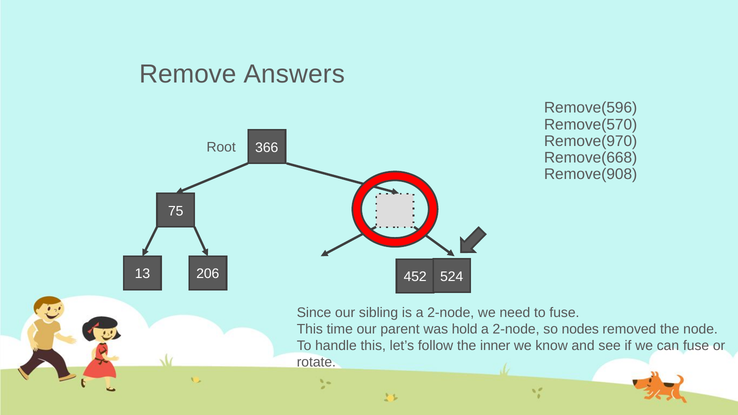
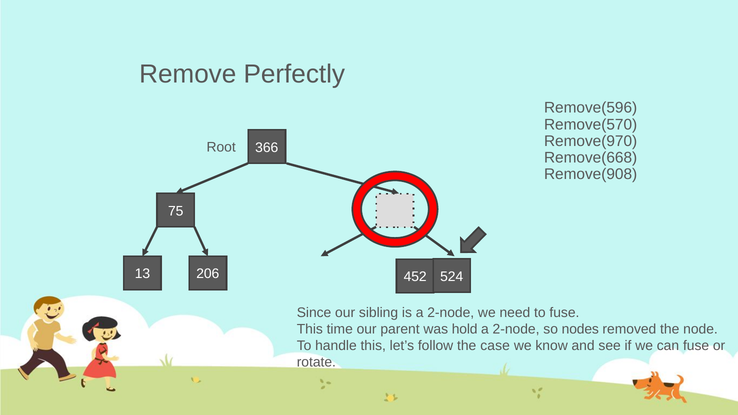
Answers: Answers -> Perfectly (294, 74)
inner: inner -> case (495, 346)
